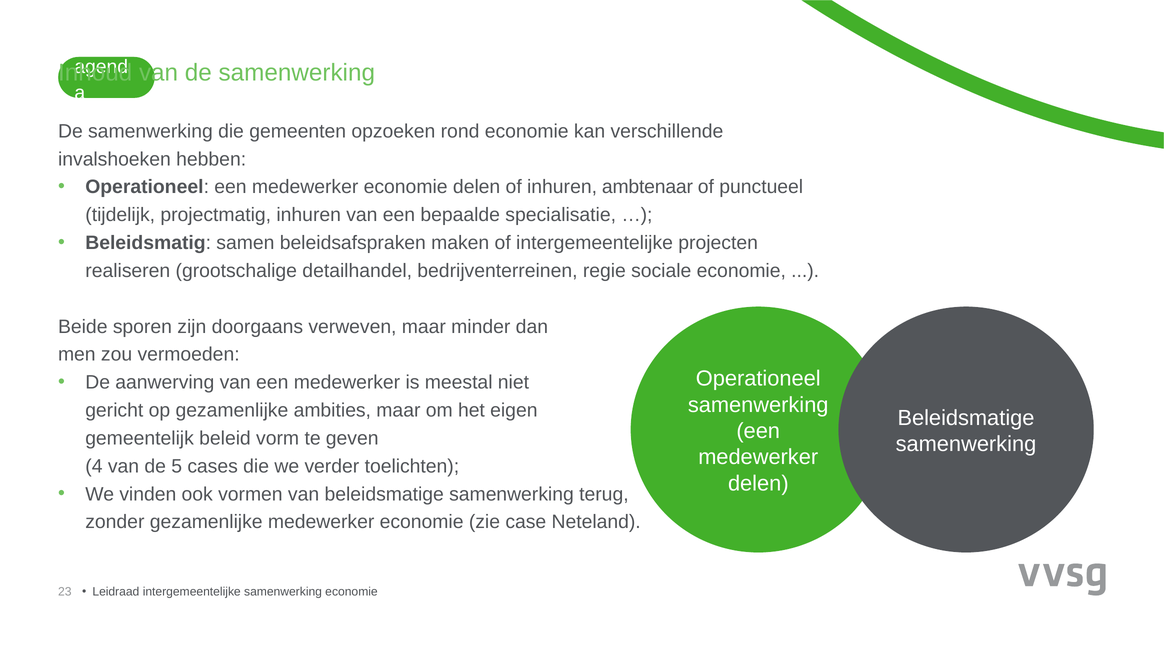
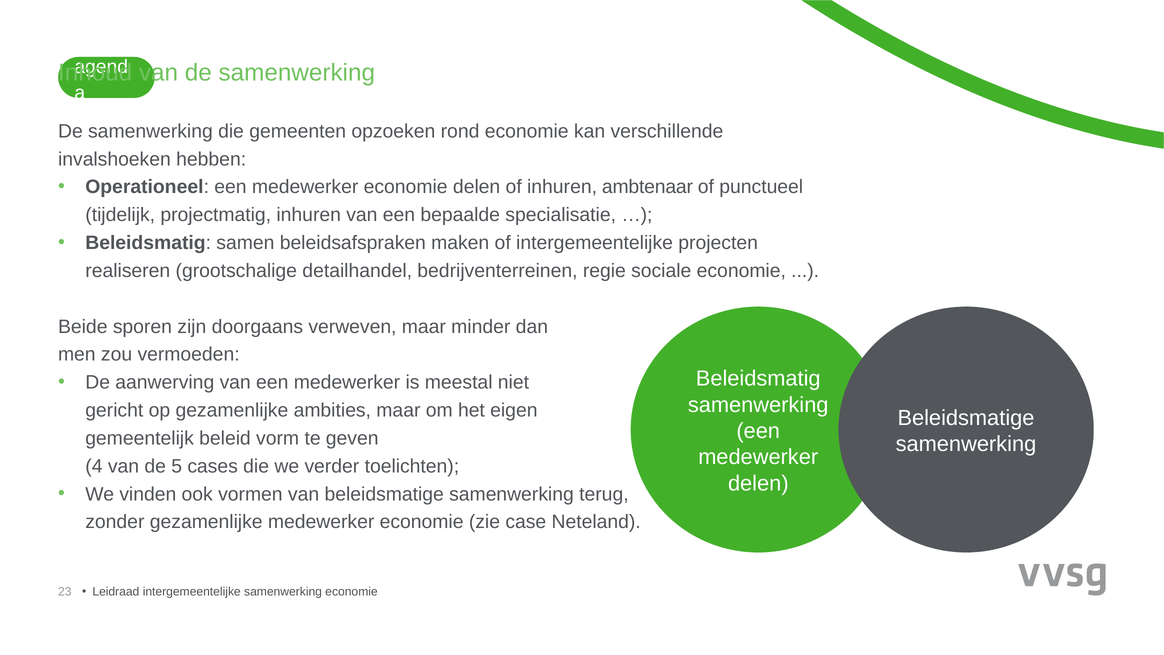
Operationeel: Operationeel -> Beleidsmatig (758, 379)
